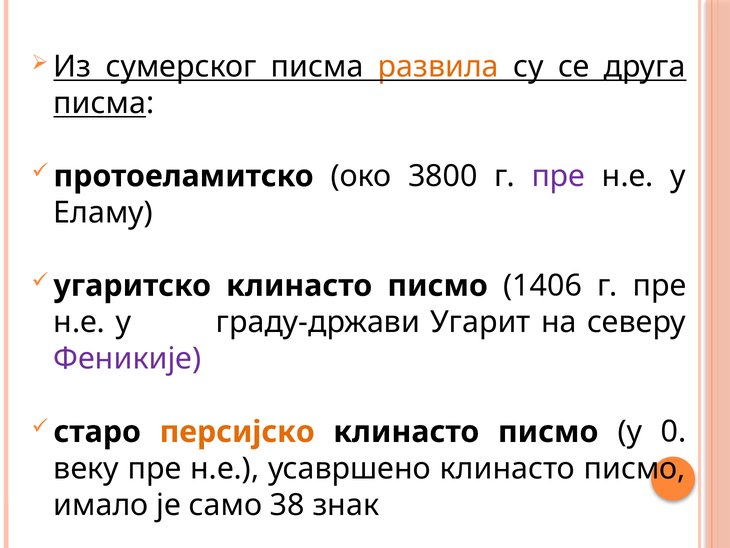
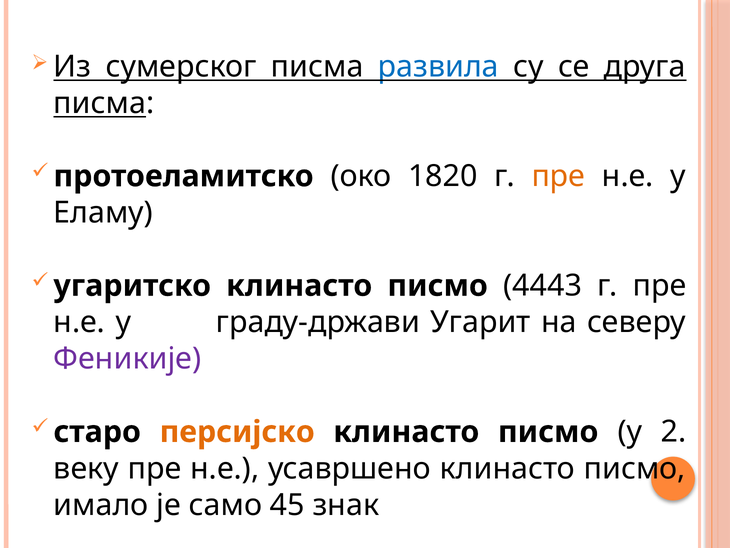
развила colour: orange -> blue (438, 67)
3800: 3800 -> 1820 (443, 176)
пре colour: purple -> orange (558, 176)
1406: 1406 -> 4443 (543, 286)
0: 0 -> 2 (673, 432)
38: 38 -> 45 (287, 505)
